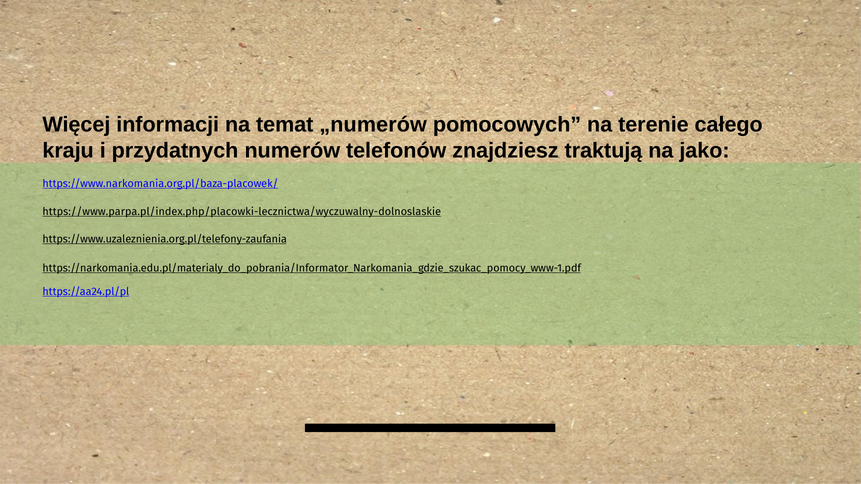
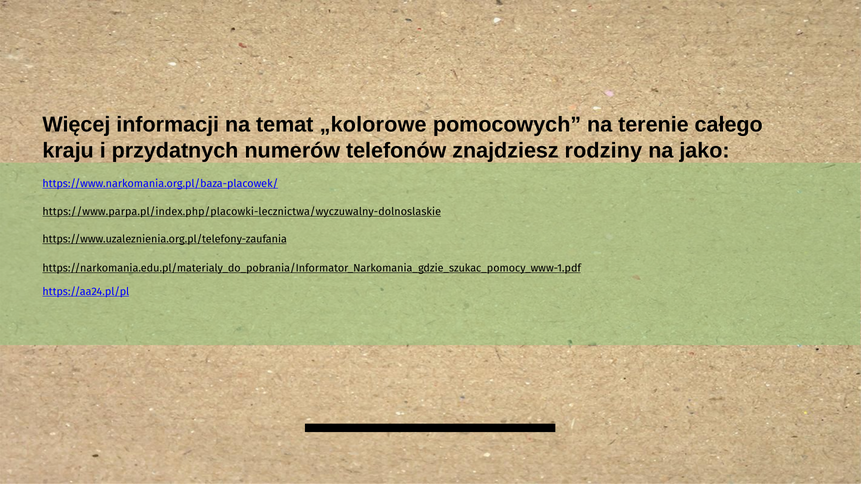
„numerów: „numerów -> „kolorowe (373, 125)
traktują: traktują -> rodziny (603, 151)
